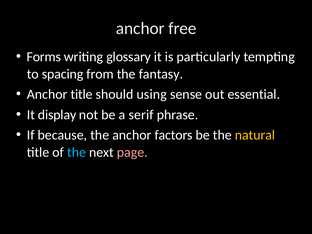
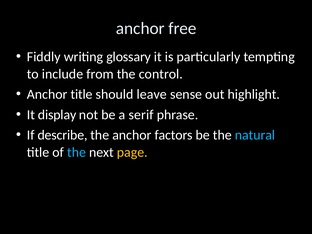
Forms: Forms -> Fiddly (44, 57)
spacing: spacing -> include (62, 74)
fantasy: fantasy -> control (161, 74)
using: using -> leave (152, 94)
essential: essential -> highlight (254, 94)
because: because -> describe (62, 135)
natural colour: yellow -> light blue (255, 135)
page colour: pink -> yellow (132, 152)
